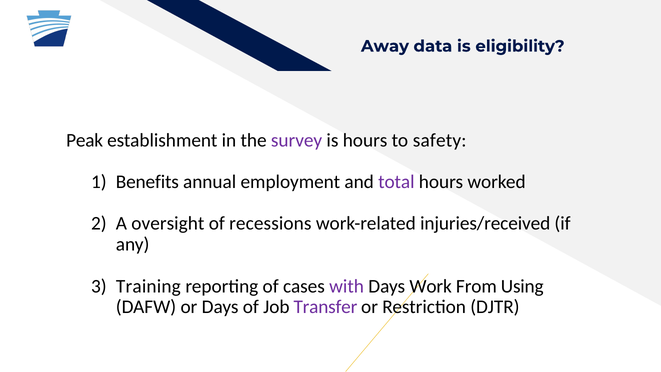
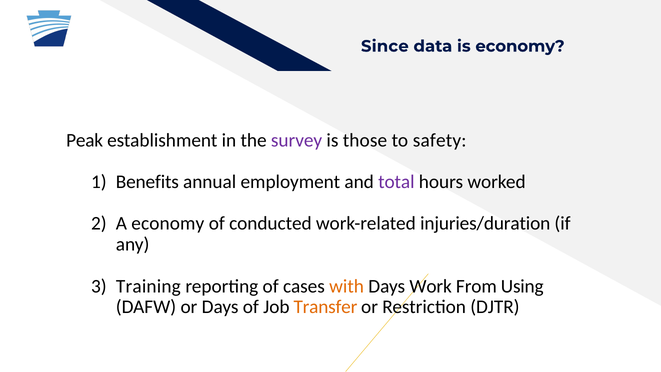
Away: Away -> Since (385, 46)
is eligibility: eligibility -> economy (520, 46)
is hours: hours -> those (365, 140)
A oversight: oversight -> economy (168, 224)
recessions: recessions -> conducted (270, 224)
injuries/received: injuries/received -> injuries/duration (485, 224)
with colour: purple -> orange (347, 286)
Transfer colour: purple -> orange (325, 307)
